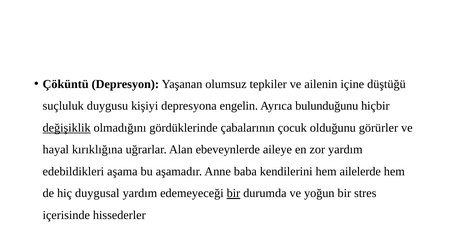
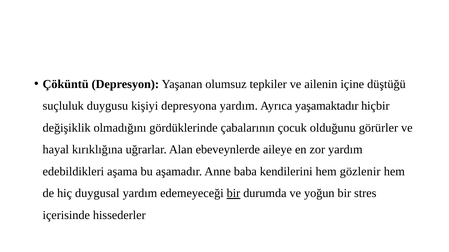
depresyona engelin: engelin -> yardım (239, 106)
bulunduğunu: bulunduğunu -> yaşamaktadır (327, 106)
değişiklik underline: present -> none (67, 128)
ailelerde: ailelerde -> gözlenir (360, 172)
